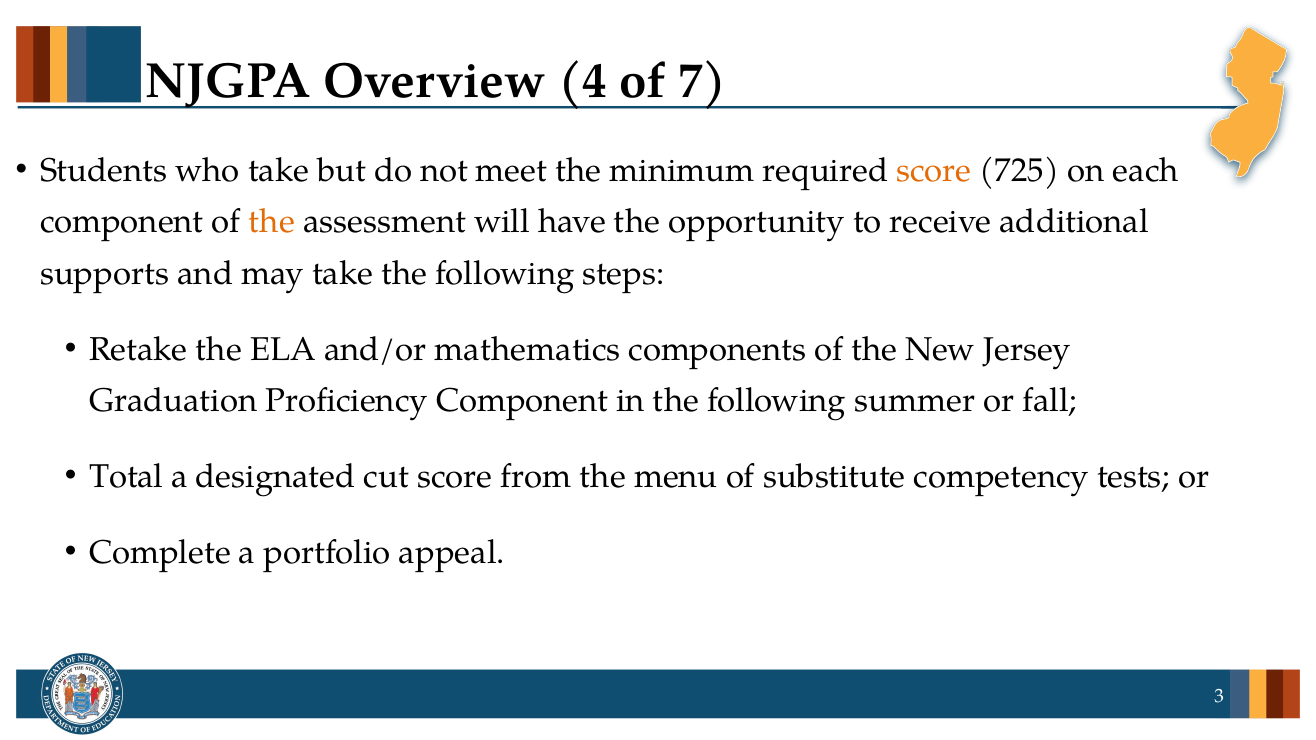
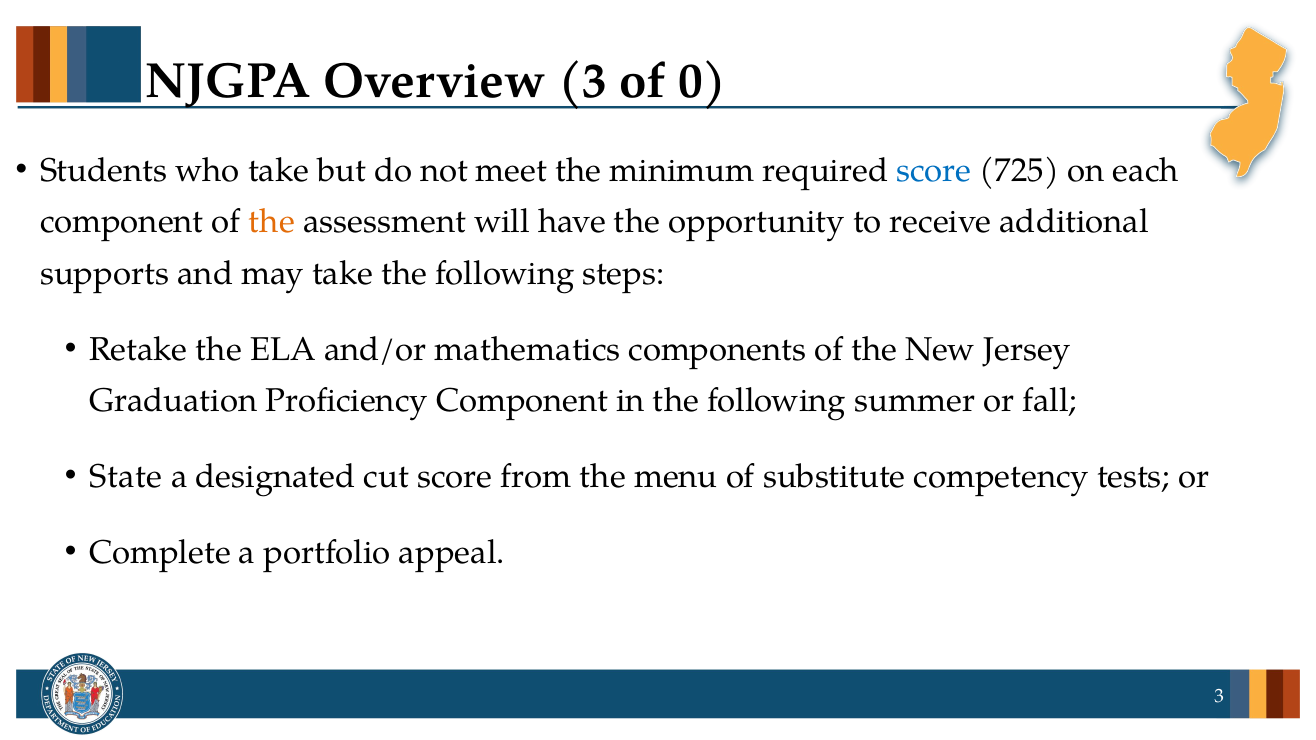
Overview 4: 4 -> 3 (582, 81)
7: 7 -> 0 (703, 81)
score colour: orange -> blue (934, 171)
Total: Total -> State (126, 477)
